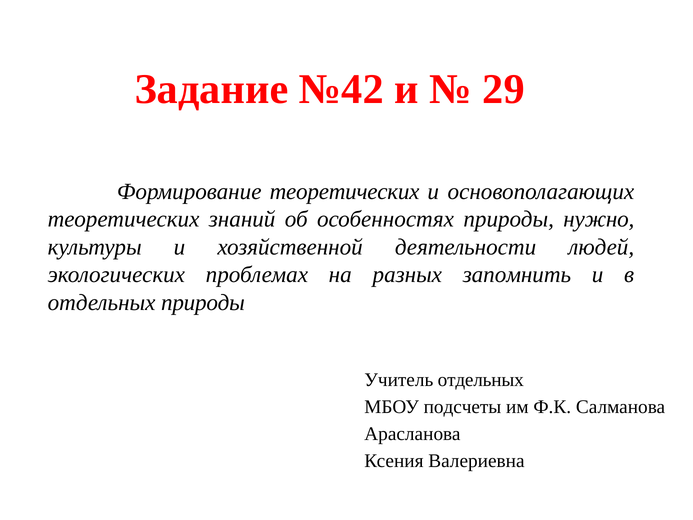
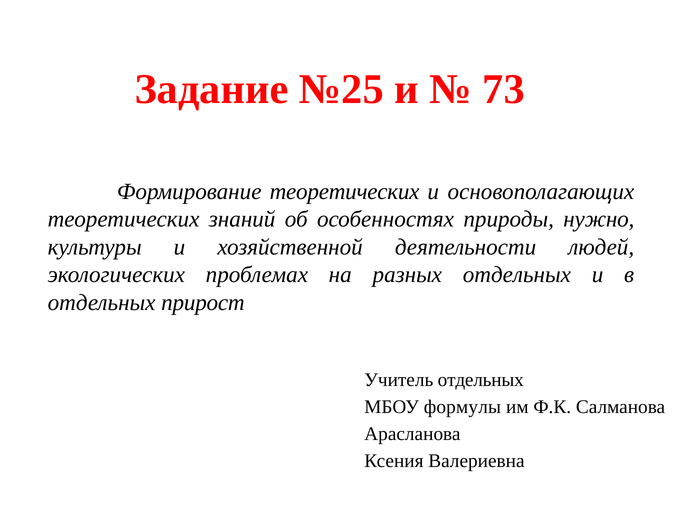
№42: №42 -> №25 (341, 89)
29: 29 -> 73 (504, 89)
разных запомнить: запомнить -> отдельных (517, 275)
отдельных природы: природы -> прирост (203, 302)
подсчеты: подсчеты -> формулы (462, 407)
